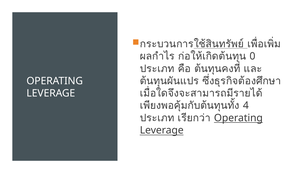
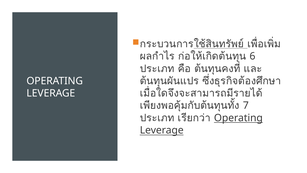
0: 0 -> 6 (252, 56)
4: 4 -> 7 (246, 105)
